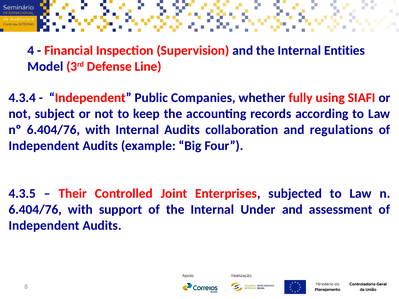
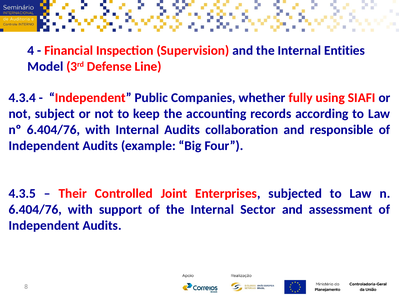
regulations: regulations -> responsible (342, 130)
Under: Under -> Sector (258, 210)
